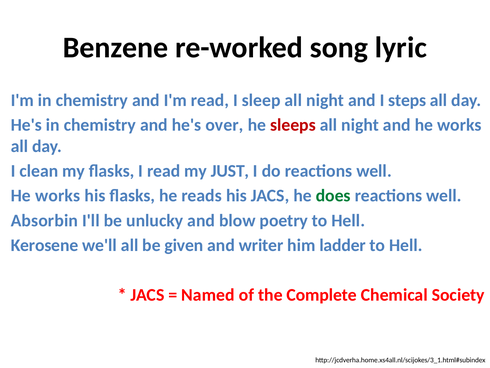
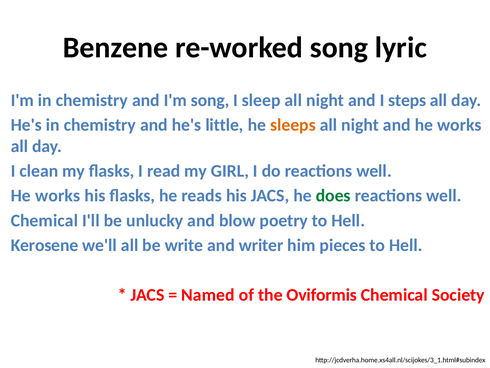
I'm read: read -> song (210, 100)
over: over -> little (224, 125)
sleeps colour: red -> orange (293, 125)
JUST: JUST -> GIRL (230, 171)
Absorbin: Absorbin -> Chemical (44, 220)
given: given -> write (184, 245)
ladder: ladder -> pieces (343, 245)
Complete: Complete -> Oviformis (322, 295)
